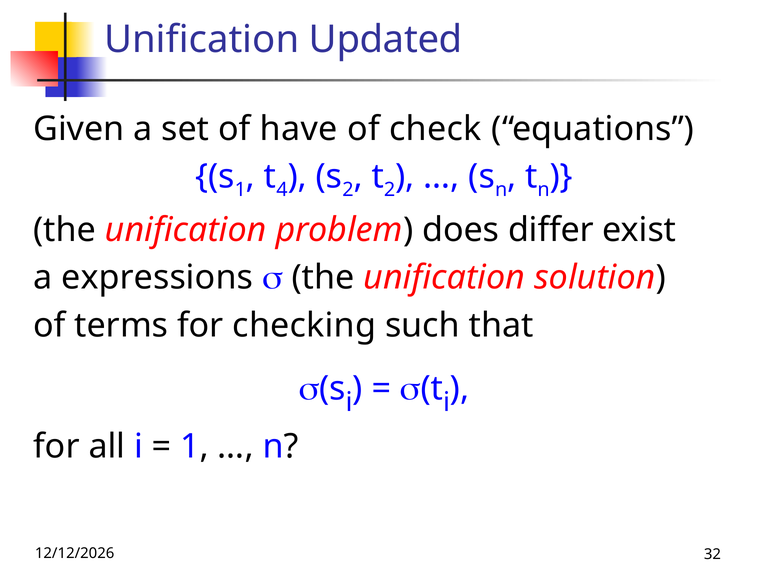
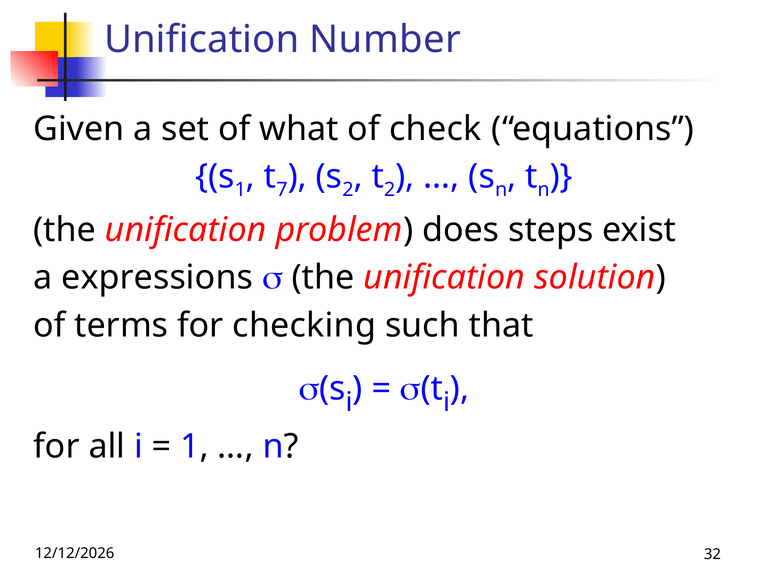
Updated: Updated -> Number (385, 40)
have: have -> what (299, 129)
4: 4 -> 7 (282, 190)
differ: differ -> steps (551, 230)
